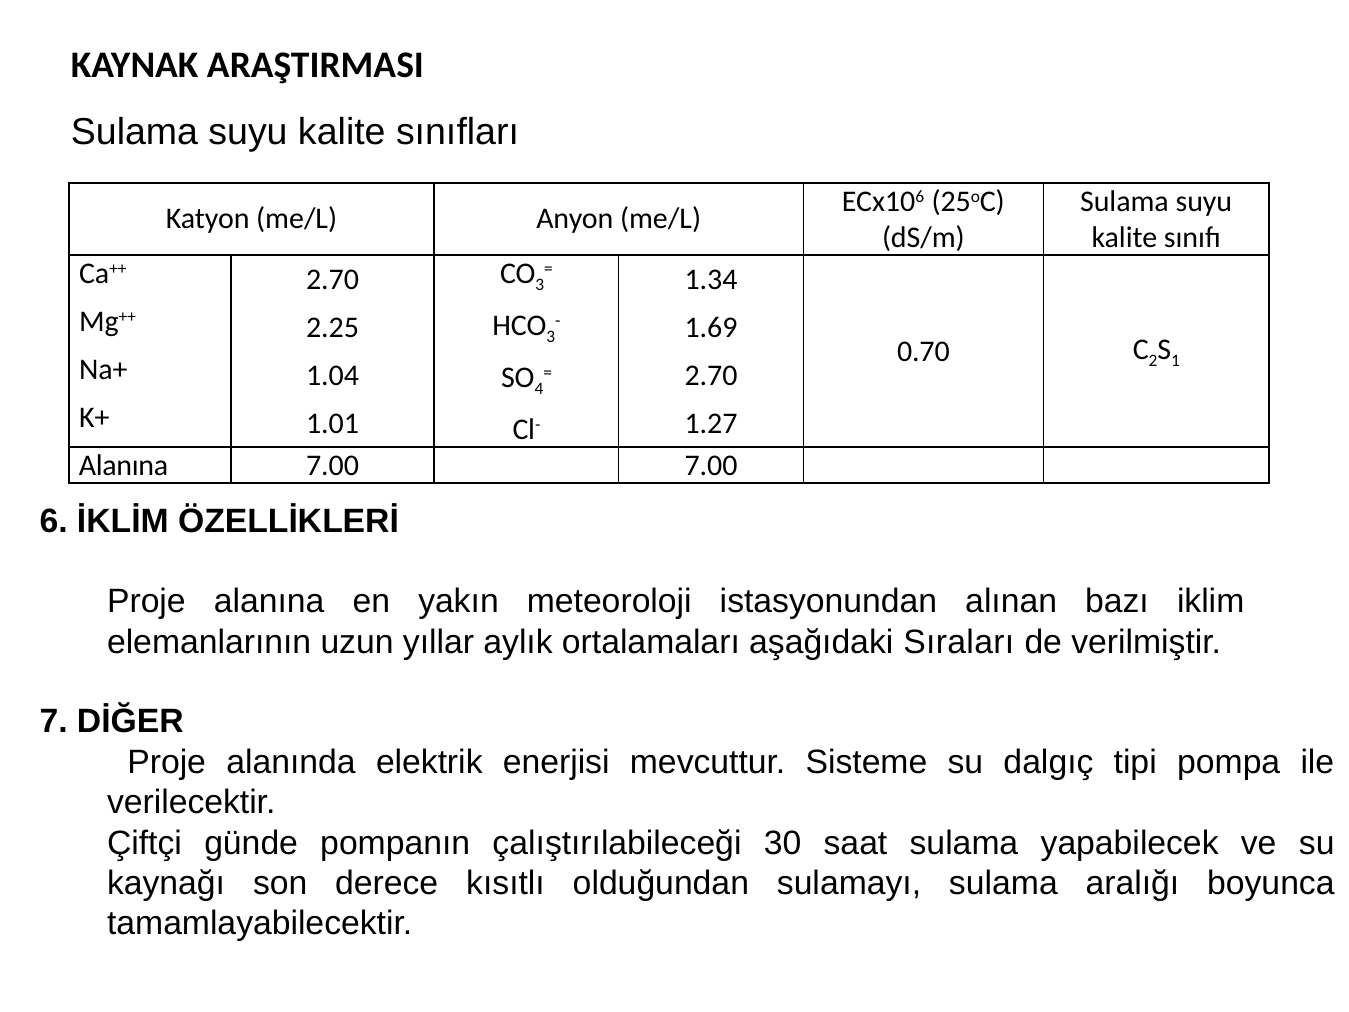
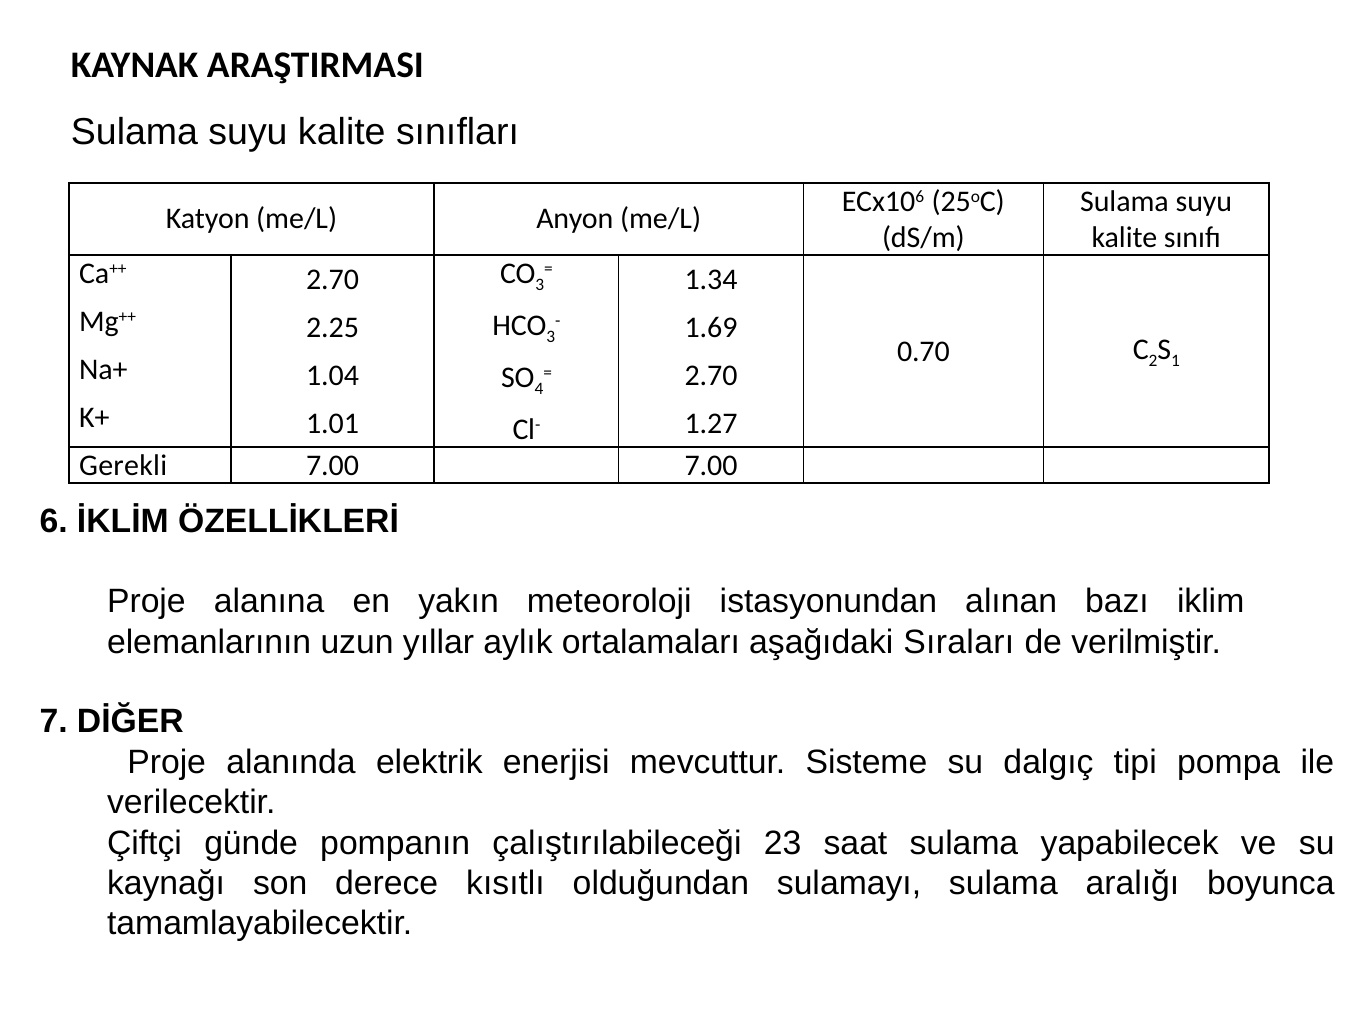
Alanına: Alanına -> Gerekli (123, 466)
30: 30 -> 23 (783, 843)
